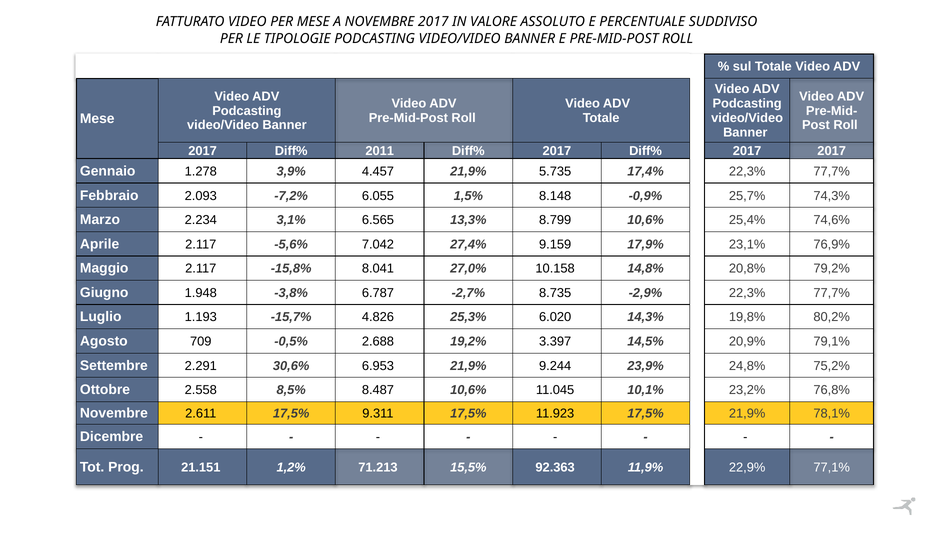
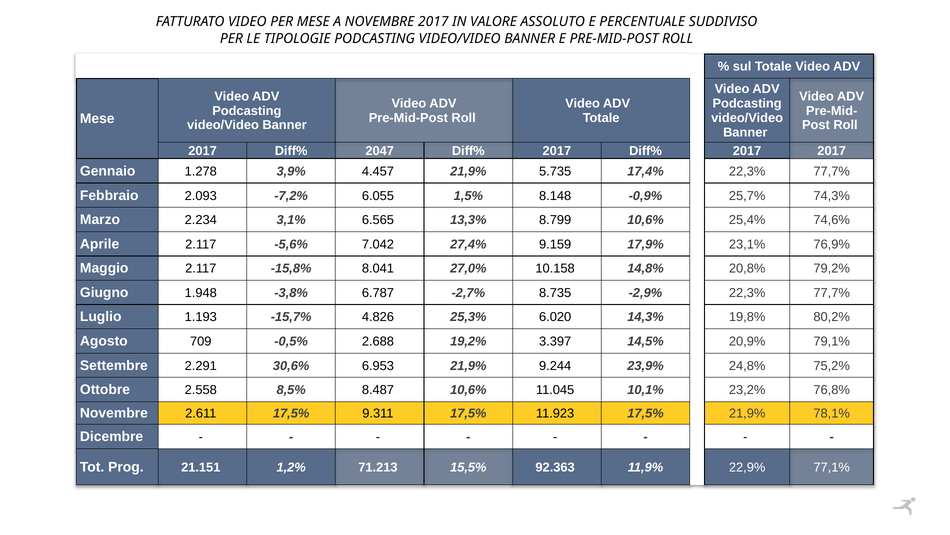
2011: 2011 -> 2047 (380, 151)
